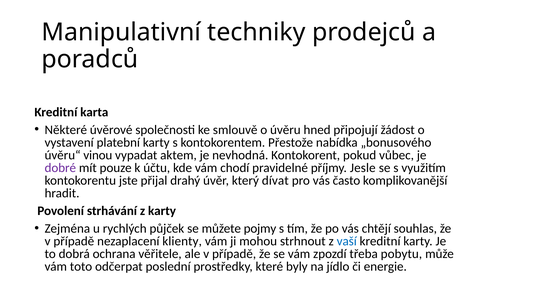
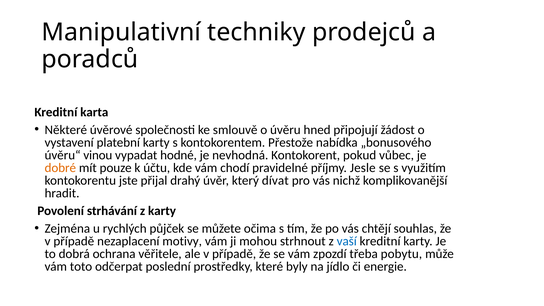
aktem: aktem -> hodné (179, 155)
dobré colour: purple -> orange (60, 168)
často: často -> nichž (346, 181)
pojmy: pojmy -> očima (260, 229)
klienty: klienty -> motivy (182, 241)
